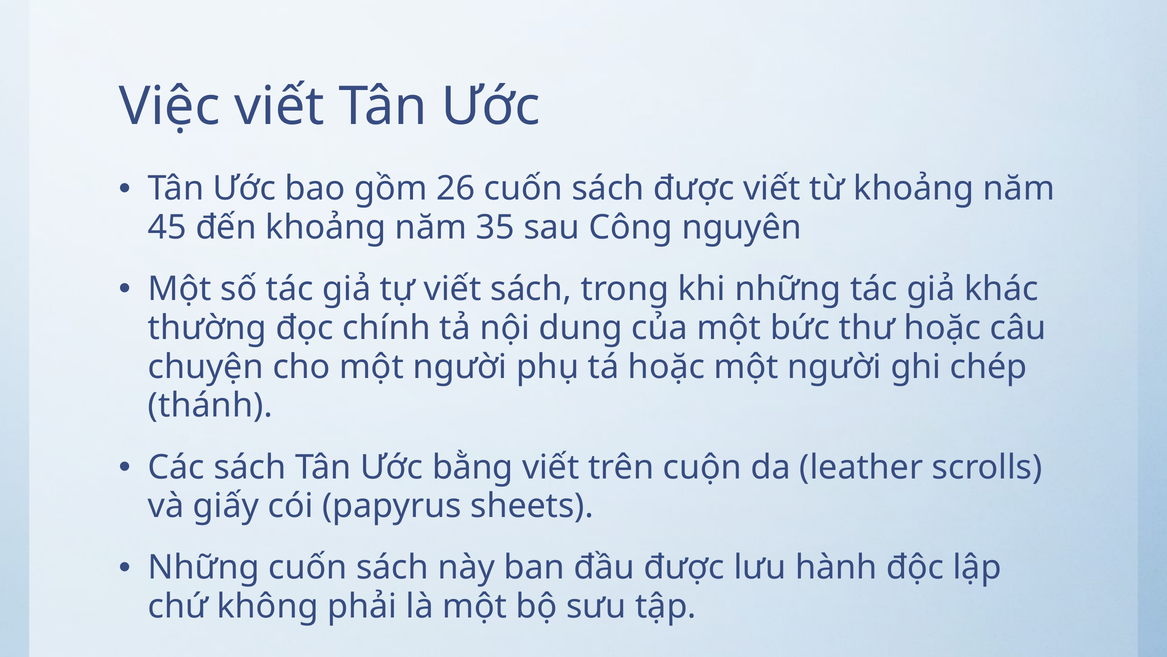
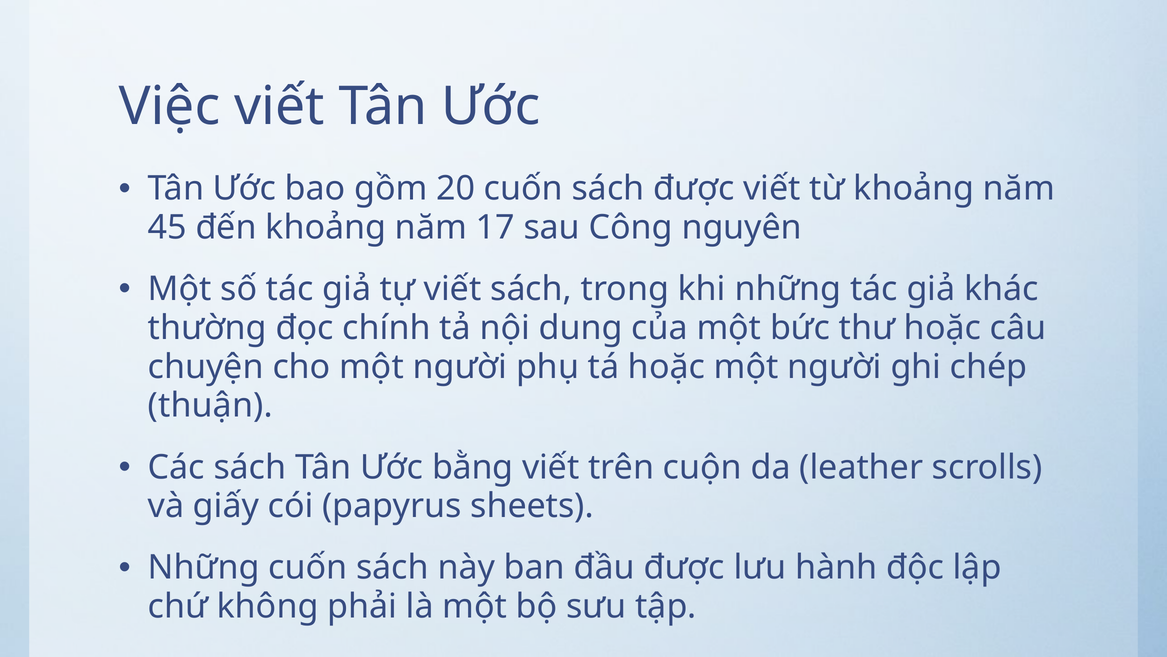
26: 26 -> 20 (456, 189)
35: 35 -> 17 (495, 227)
thánh: thánh -> thuận (210, 405)
